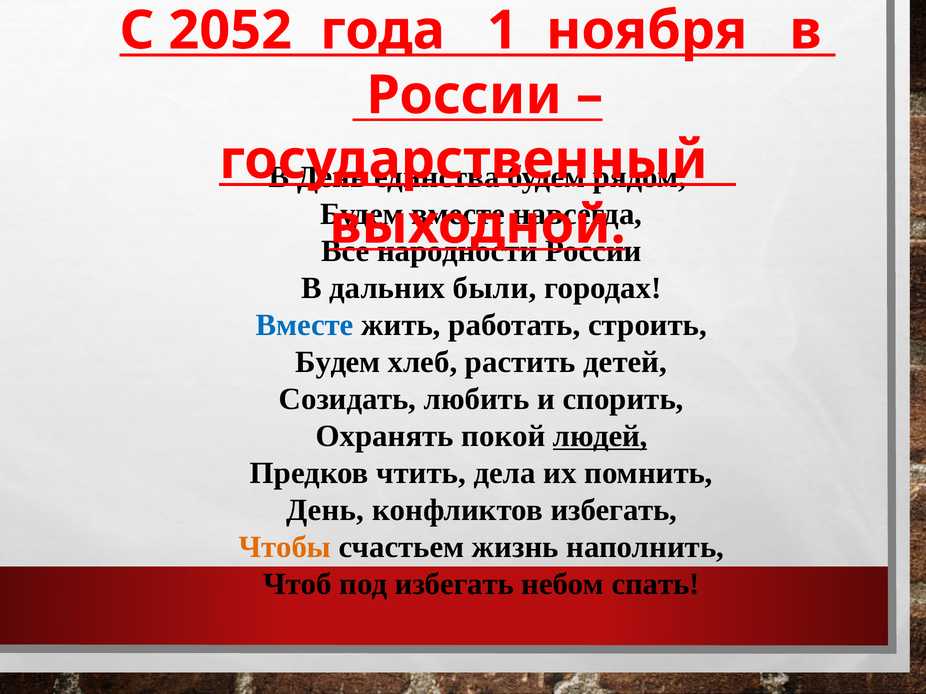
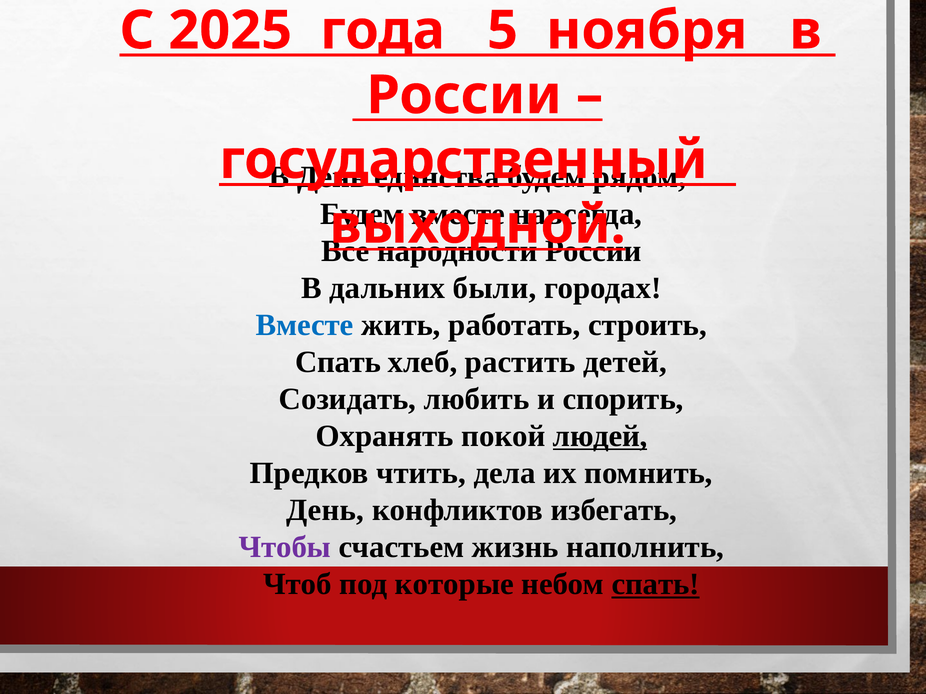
2052: 2052 -> 2025 (230, 31)
1: 1 -> 5 (502, 31)
Будем: Будем -> Спать (338, 362)
Чтобы colour: orange -> purple (285, 547)
под избегать: избегать -> которые (454, 584)
спать underline: none -> present (656, 584)
